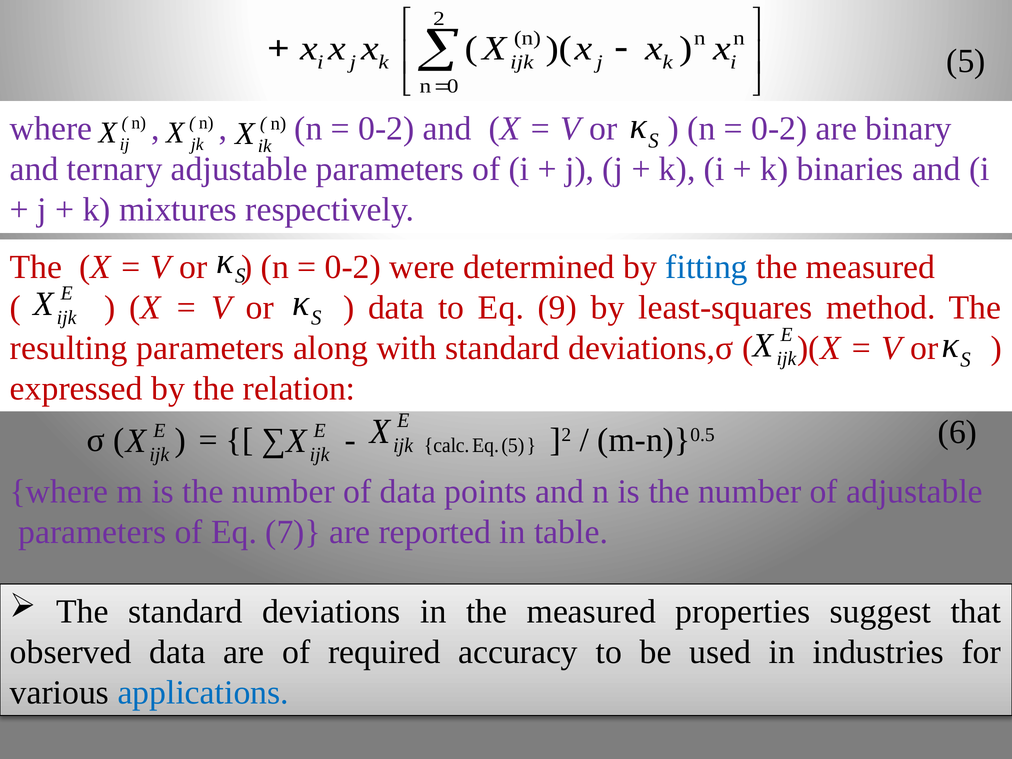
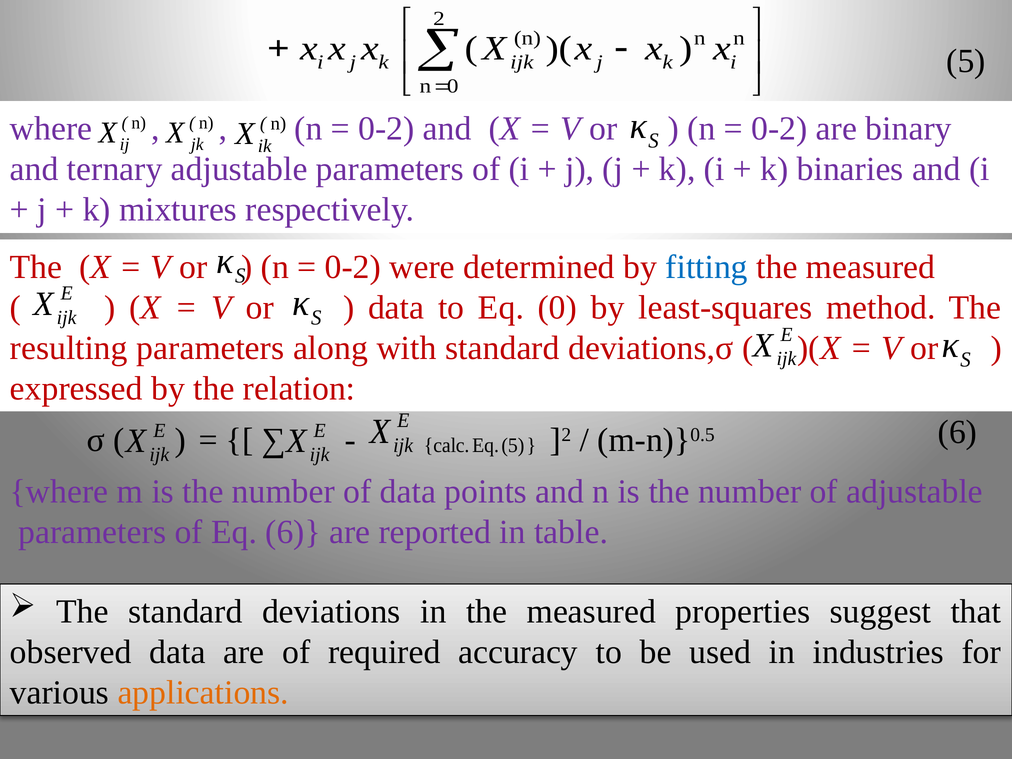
Eq 9: 9 -> 0 (557, 308)
Eq 7: 7 -> 6 (293, 532)
applications colour: blue -> orange (203, 692)
